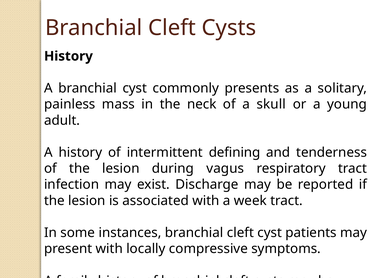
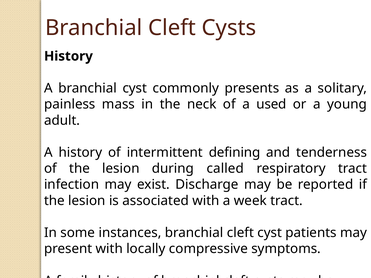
skull: skull -> used (271, 104)
vagus: vagus -> called (225, 169)
